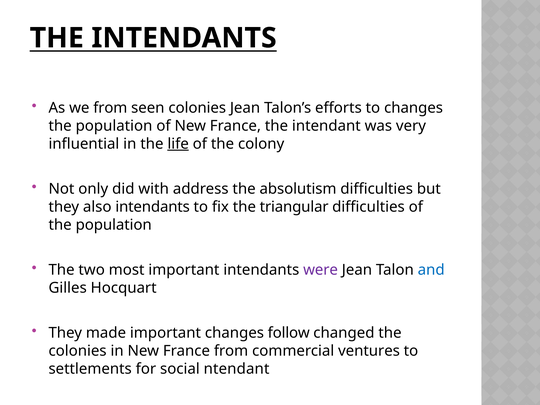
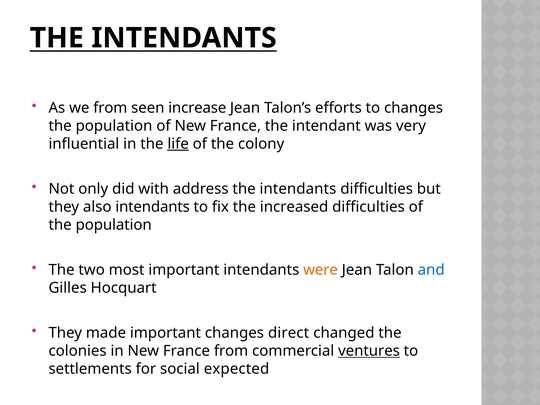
seen colonies: colonies -> increase (197, 108)
address the absolutism: absolutism -> intendants (298, 189)
triangular: triangular -> increased (294, 207)
were colour: purple -> orange (321, 270)
follow: follow -> direct (289, 333)
ventures underline: none -> present (369, 351)
ntendant: ntendant -> expected (237, 369)
